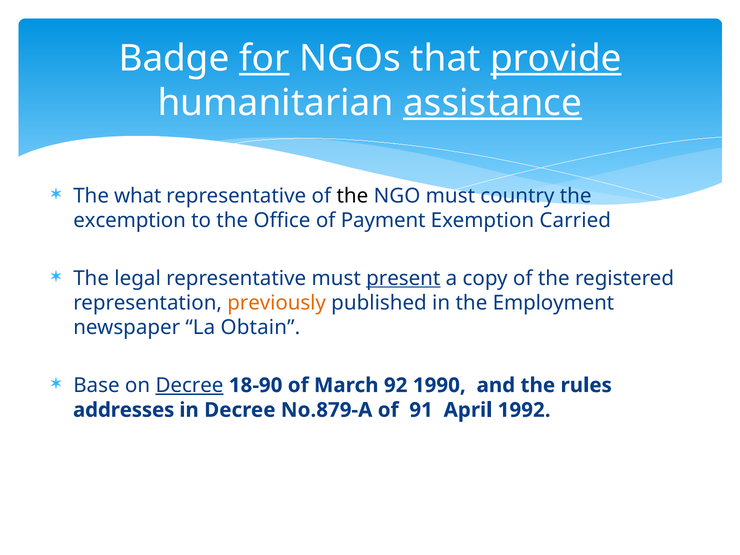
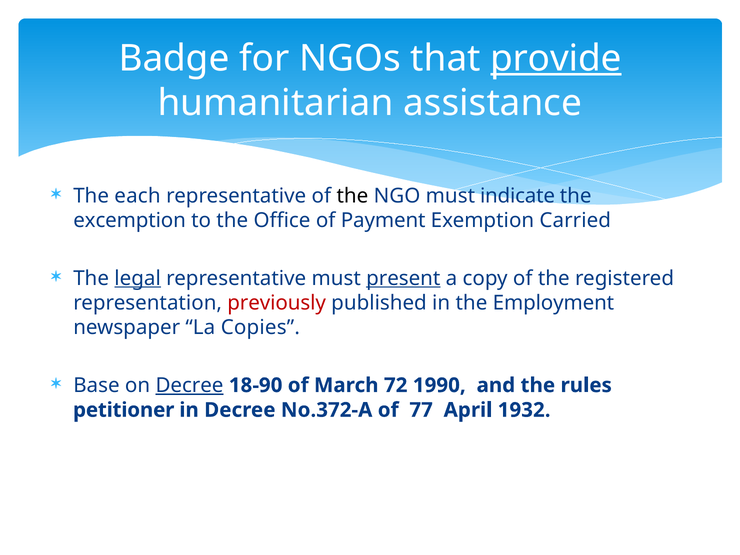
for underline: present -> none (264, 58)
assistance underline: present -> none (493, 103)
what: what -> each (137, 196)
country: country -> indicate (517, 196)
legal underline: none -> present (138, 278)
previously colour: orange -> red (277, 303)
Obtain: Obtain -> Copies (260, 328)
92: 92 -> 72 (396, 385)
addresses: addresses -> petitioner (124, 410)
No.879-A: No.879-A -> No.372-A (327, 410)
91: 91 -> 77 (421, 410)
1992: 1992 -> 1932 (524, 410)
